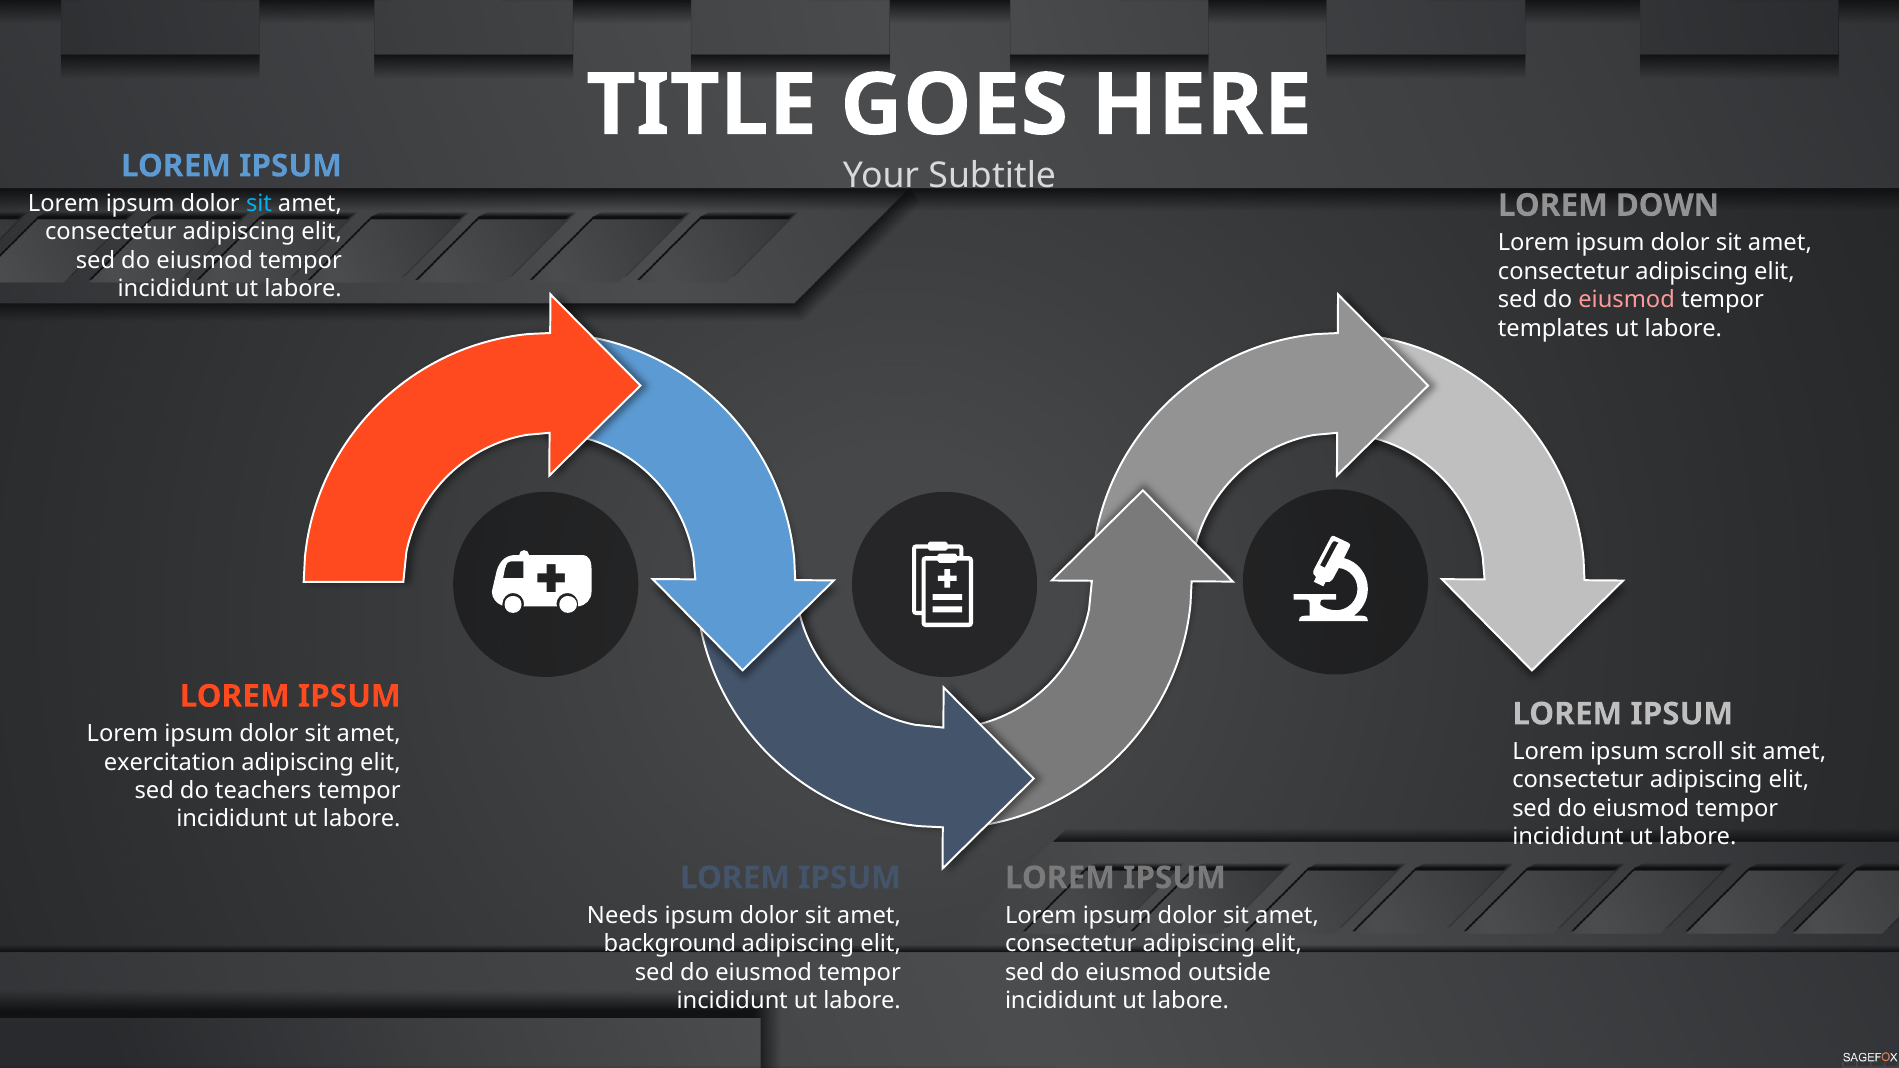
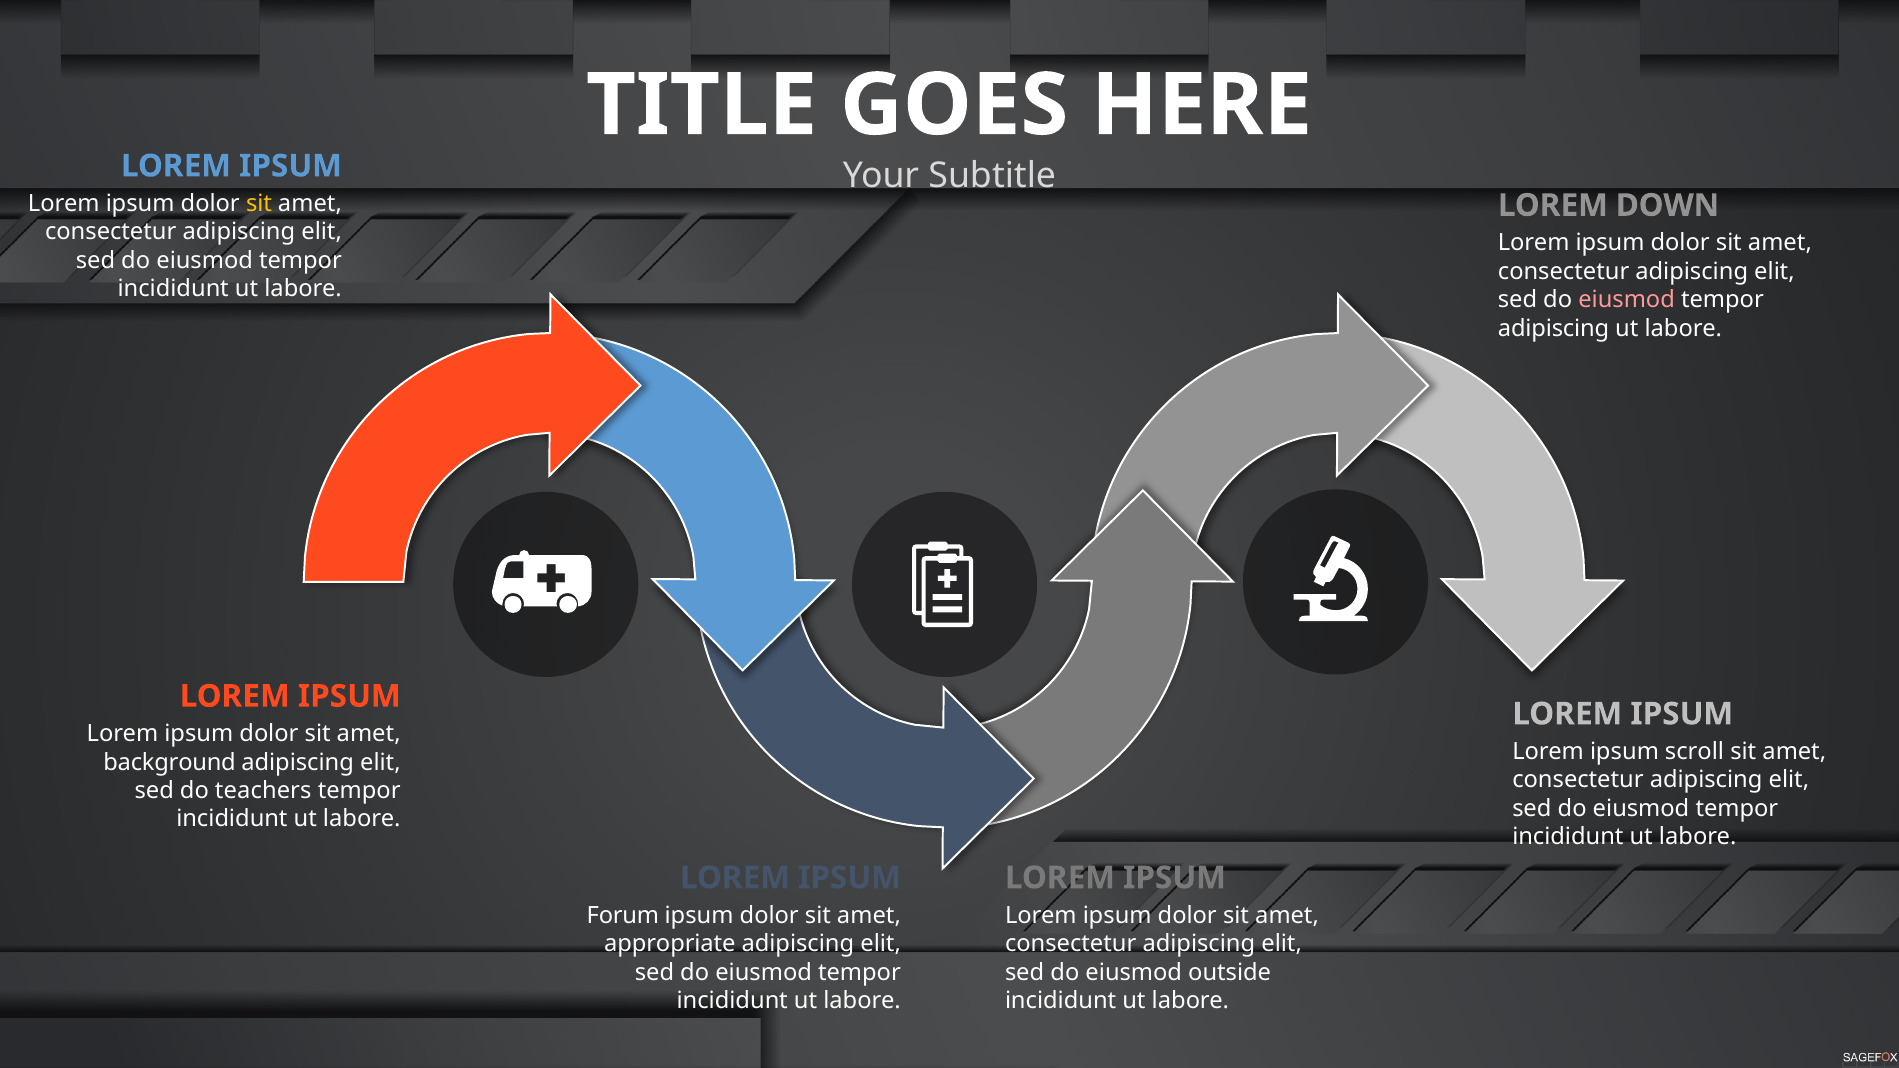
sit colour: light blue -> yellow (259, 203)
templates: templates -> adipiscing (1554, 328)
exercitation: exercitation -> background (170, 762)
Needs: Needs -> Forum (623, 915)
background: background -> appropriate (670, 944)
